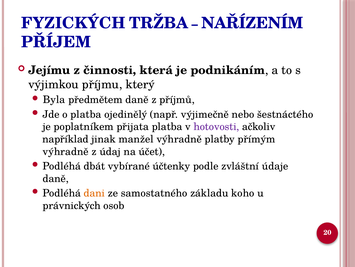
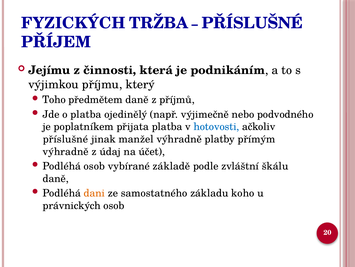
NAŘÍZENÍM: NAŘÍZENÍM -> PŘÍSLUŠNÉ (252, 23)
Byla: Byla -> Toho (54, 100)
šestnáctého: šestnáctého -> podvodného (285, 114)
hotovosti colour: purple -> blue (216, 126)
například: například -> příslušné (65, 139)
Podléhá dbát: dbát -> osob (94, 166)
účtenky: účtenky -> základě (171, 166)
údaje: údaje -> škálu (275, 166)
